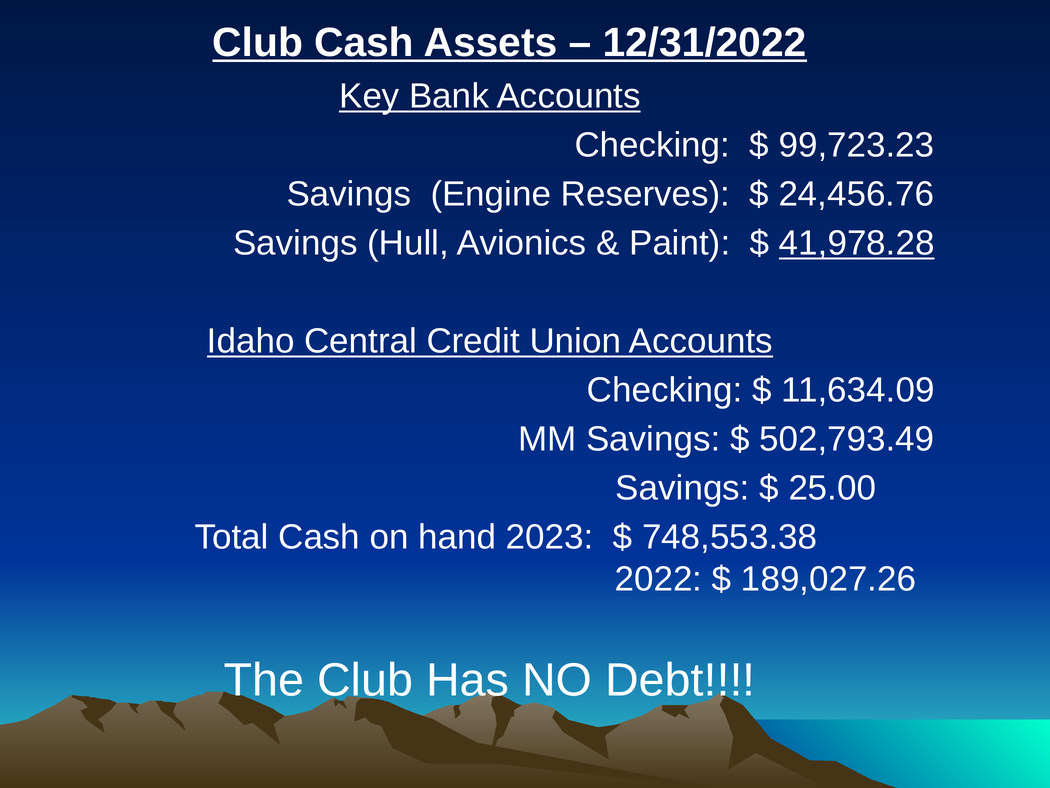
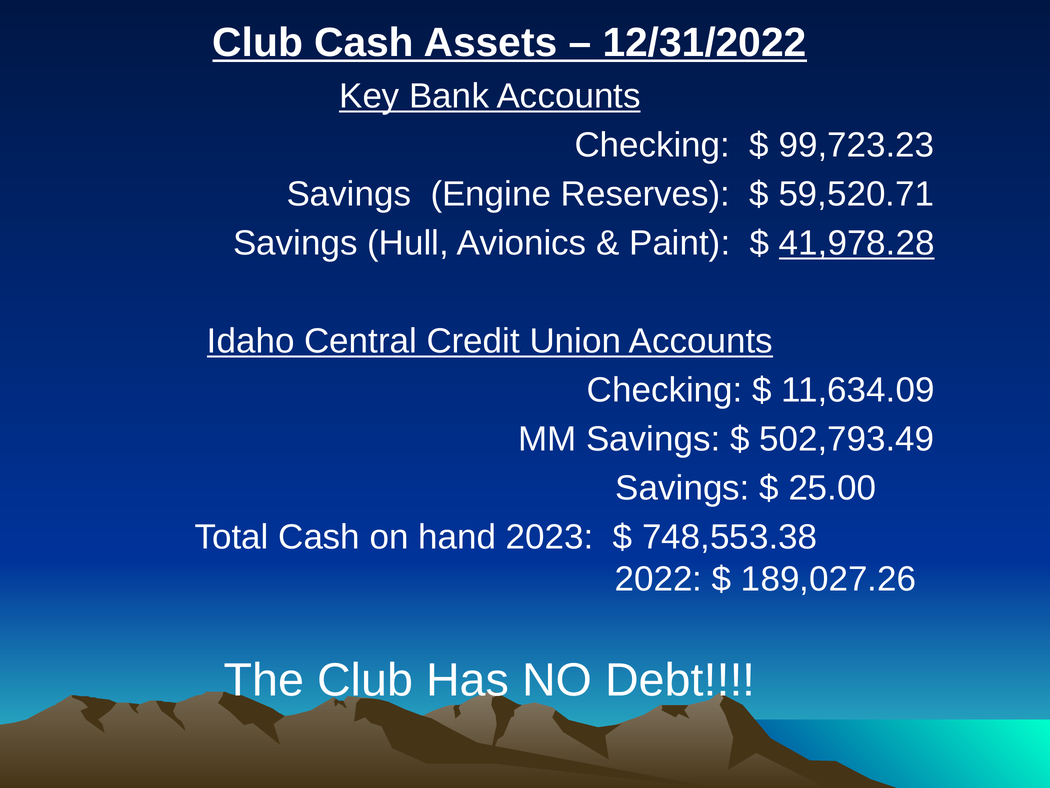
24,456.76: 24,456.76 -> 59,520.71 (856, 194)
